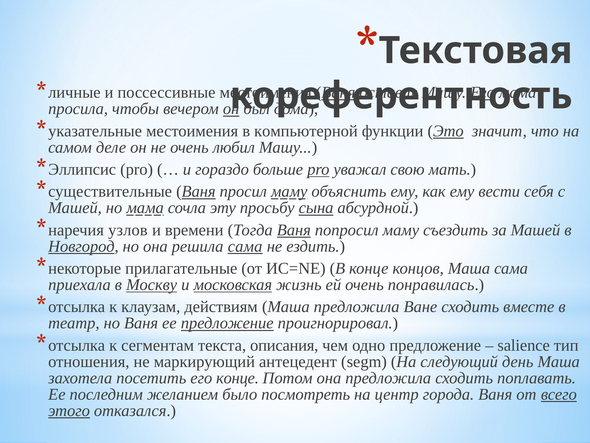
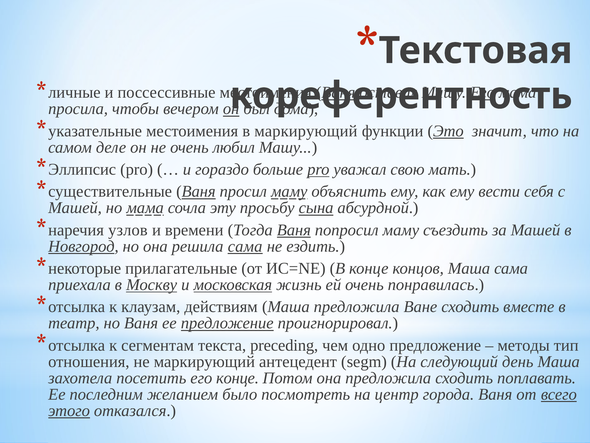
в компьютерной: компьютерной -> маркирующий (306, 131)
описания: описания -> preceding (284, 345)
salience: salience -> методы (524, 345)
